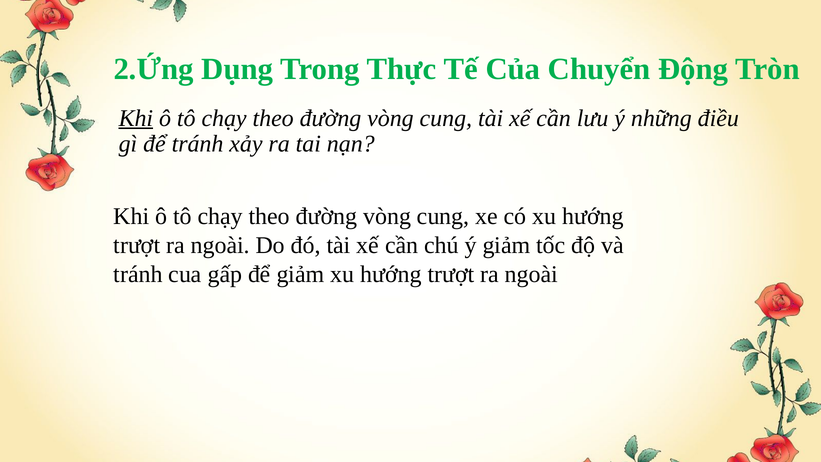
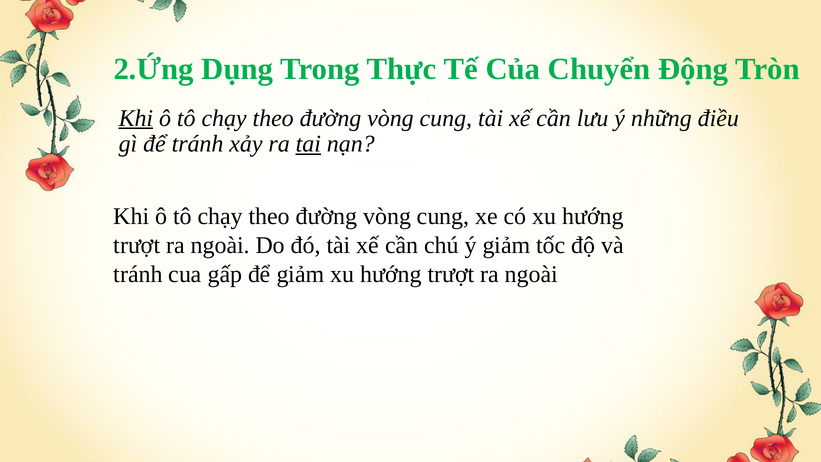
tai underline: none -> present (308, 144)
